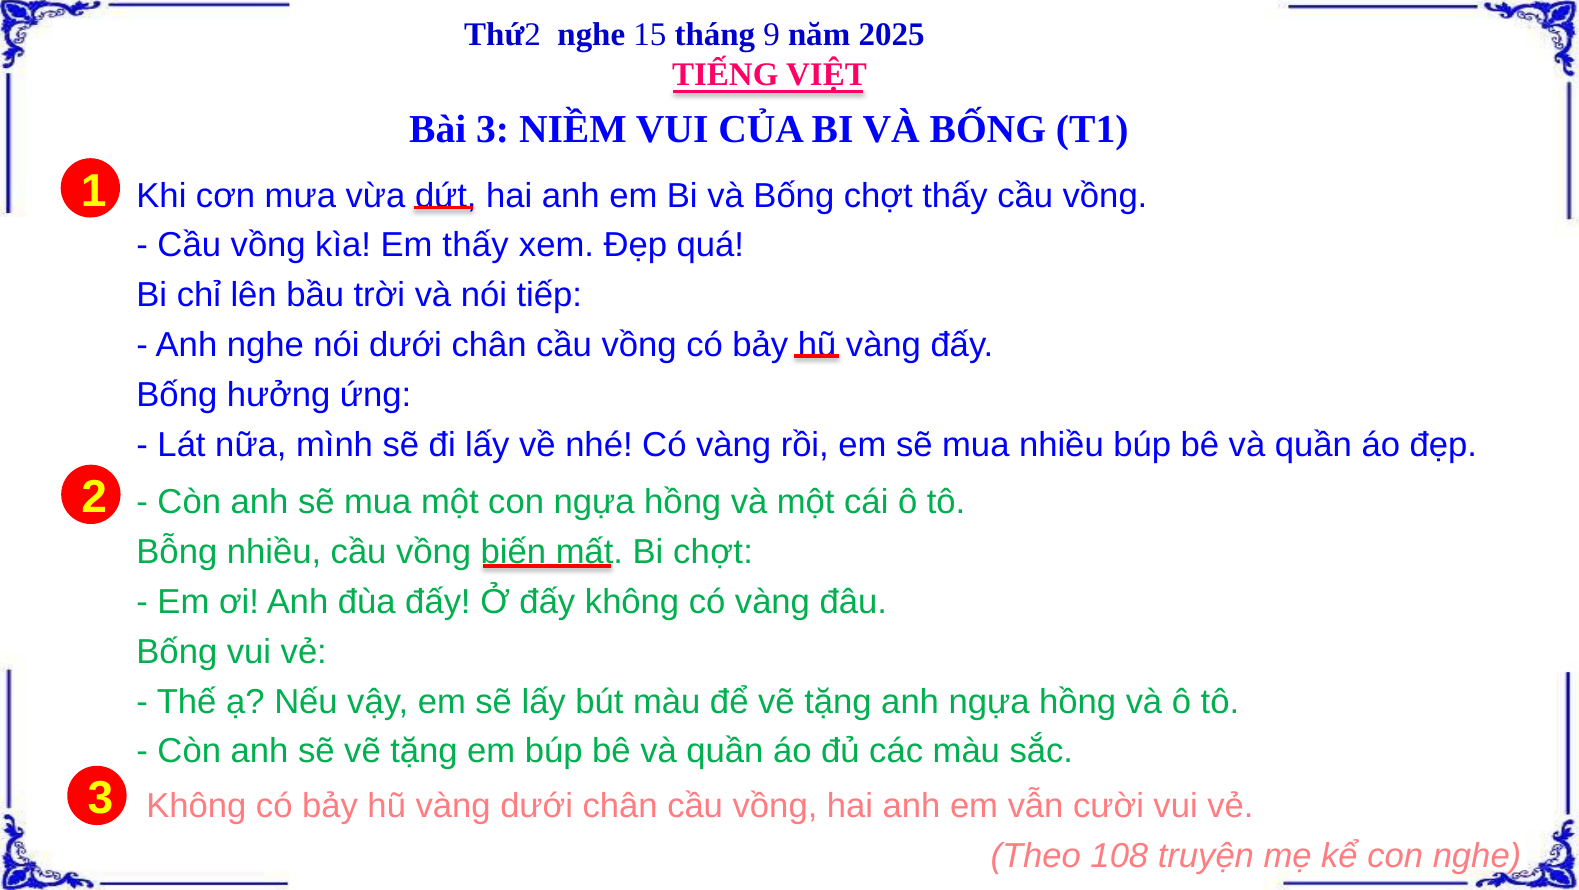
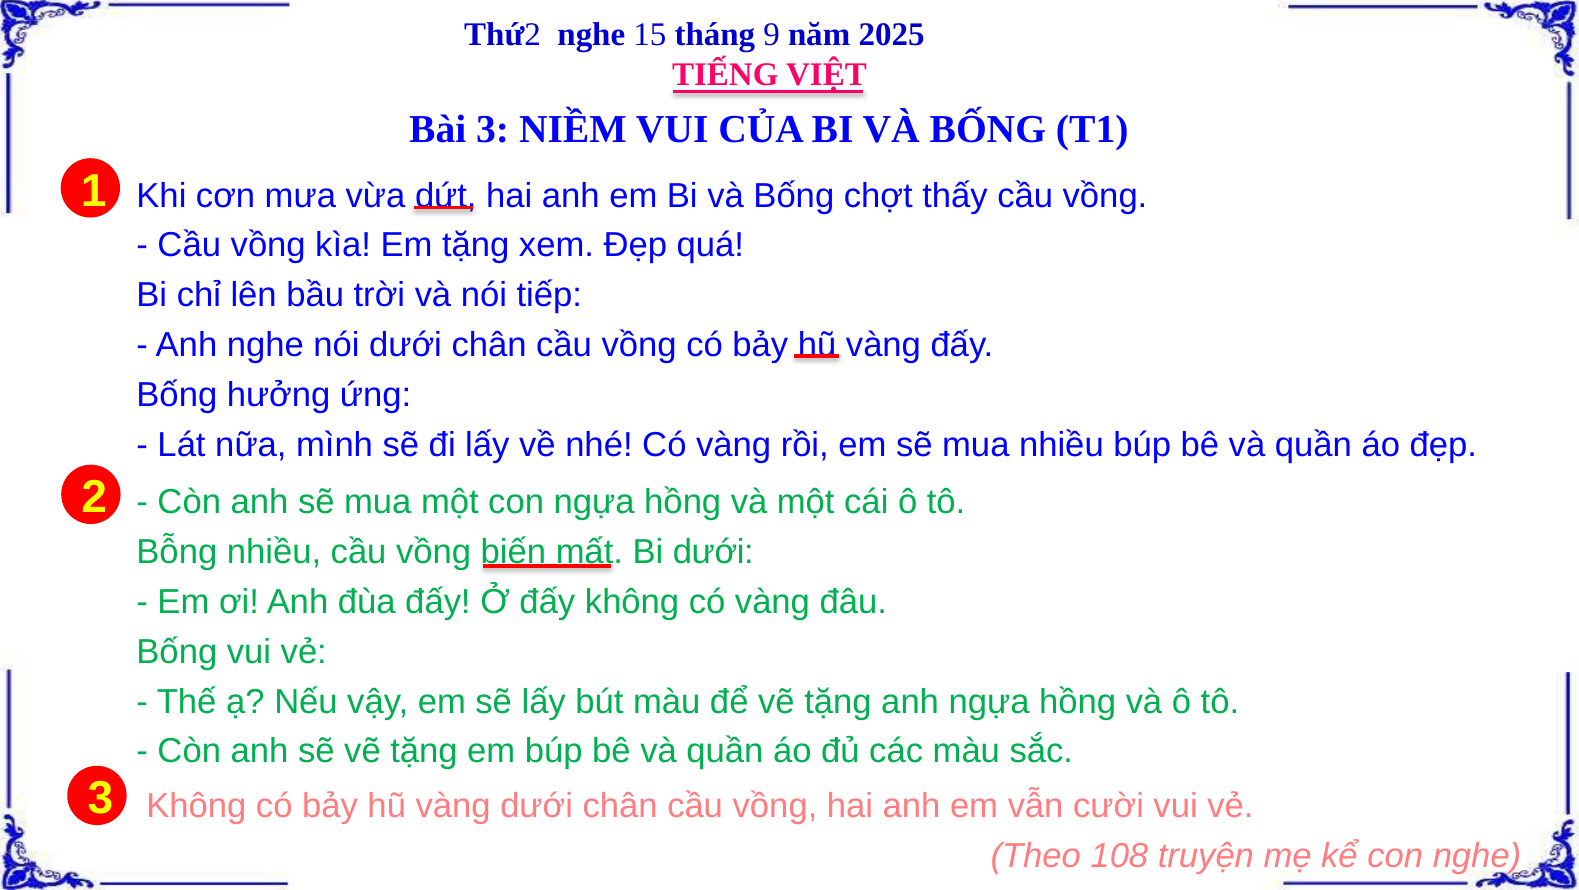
Em thấy: thấy -> tặng (476, 246)
Bi chợt: chợt -> dưới (713, 552)
